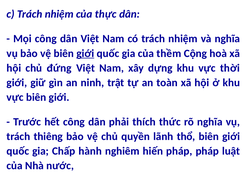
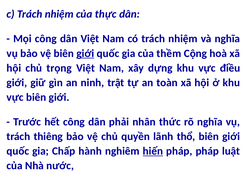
đứng: đứng -> trọng (59, 68)
thời: thời -> điều (230, 68)
thích: thích -> nhân (144, 122)
hiến underline: none -> present (153, 151)
